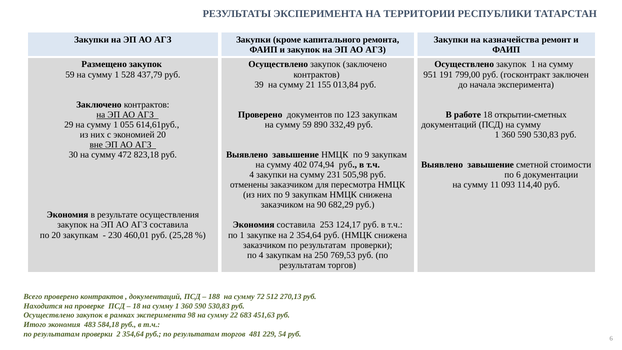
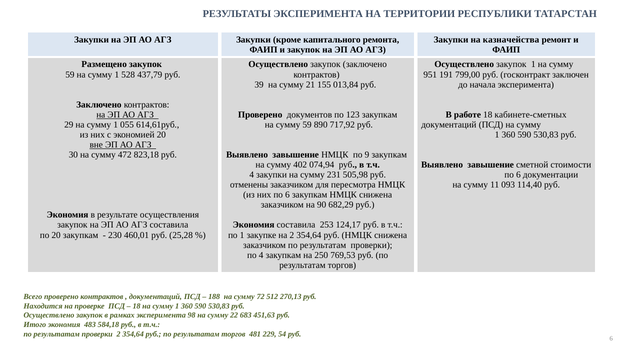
открытии-сметных: открытии-сметных -> кабинете-сметных (531, 115)
332,49: 332,49 -> 717,92 (342, 125)
них по 9: 9 -> 6 (287, 195)
